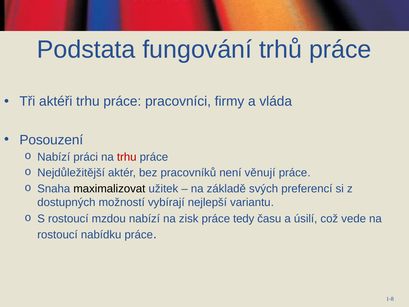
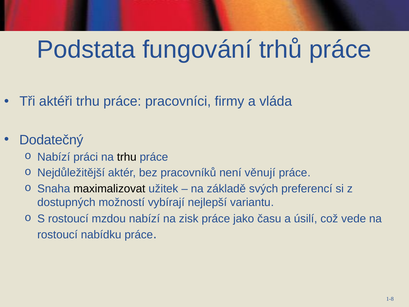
Posouzení: Posouzení -> Dodatečný (51, 140)
trhu colour: red -> black (127, 157)
tedy: tedy -> jako (244, 219)
